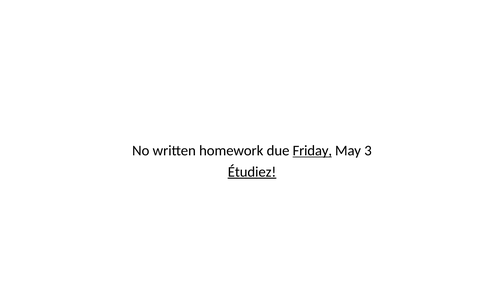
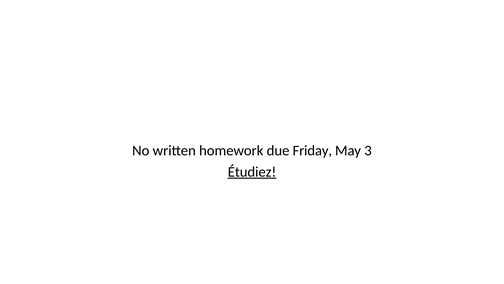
Friday underline: present -> none (312, 150)
